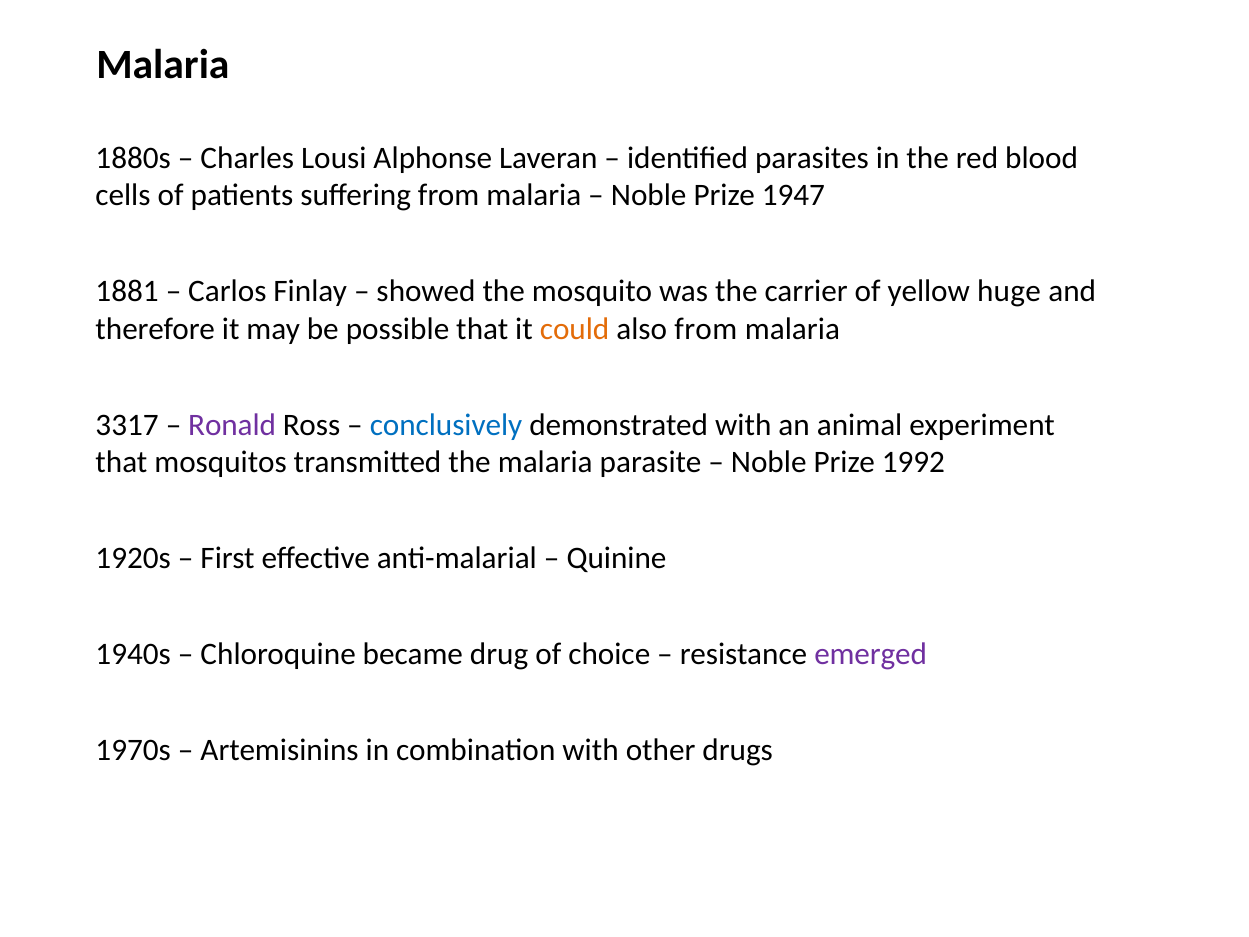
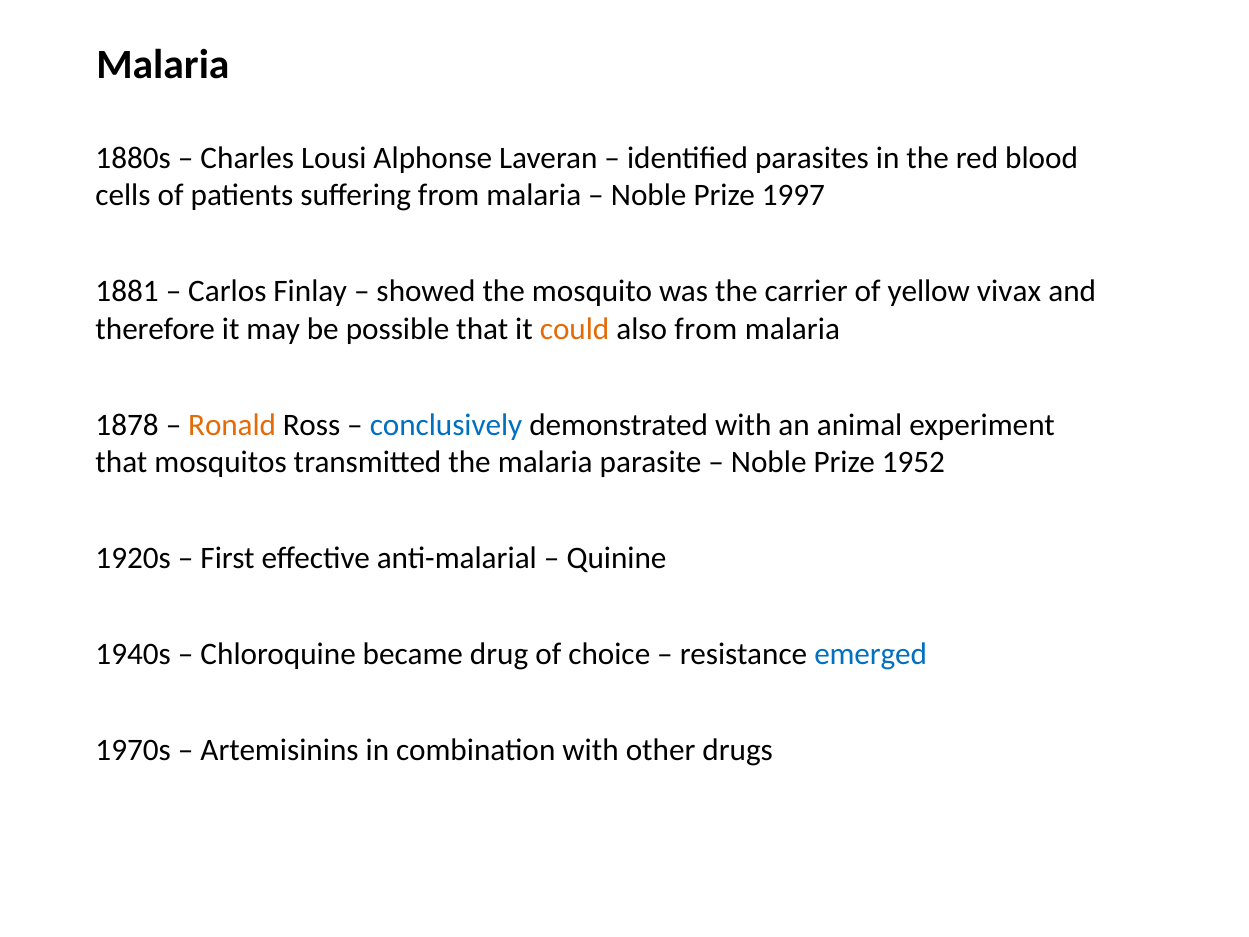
1947: 1947 -> 1997 (793, 196)
huge: huge -> vivax (1009, 291)
3317: 3317 -> 1878 (127, 425)
Ronald colour: purple -> orange (232, 425)
1992: 1992 -> 1952 (913, 462)
emerged colour: purple -> blue (871, 654)
